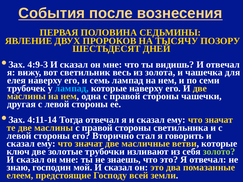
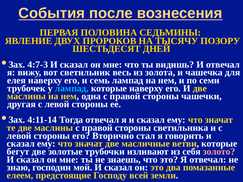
4:9-3: 4:9-3 -> 4:7-3 (38, 65)
ключ: ключ -> бегут (18, 152)
золото colour: light green -> pink (219, 152)
